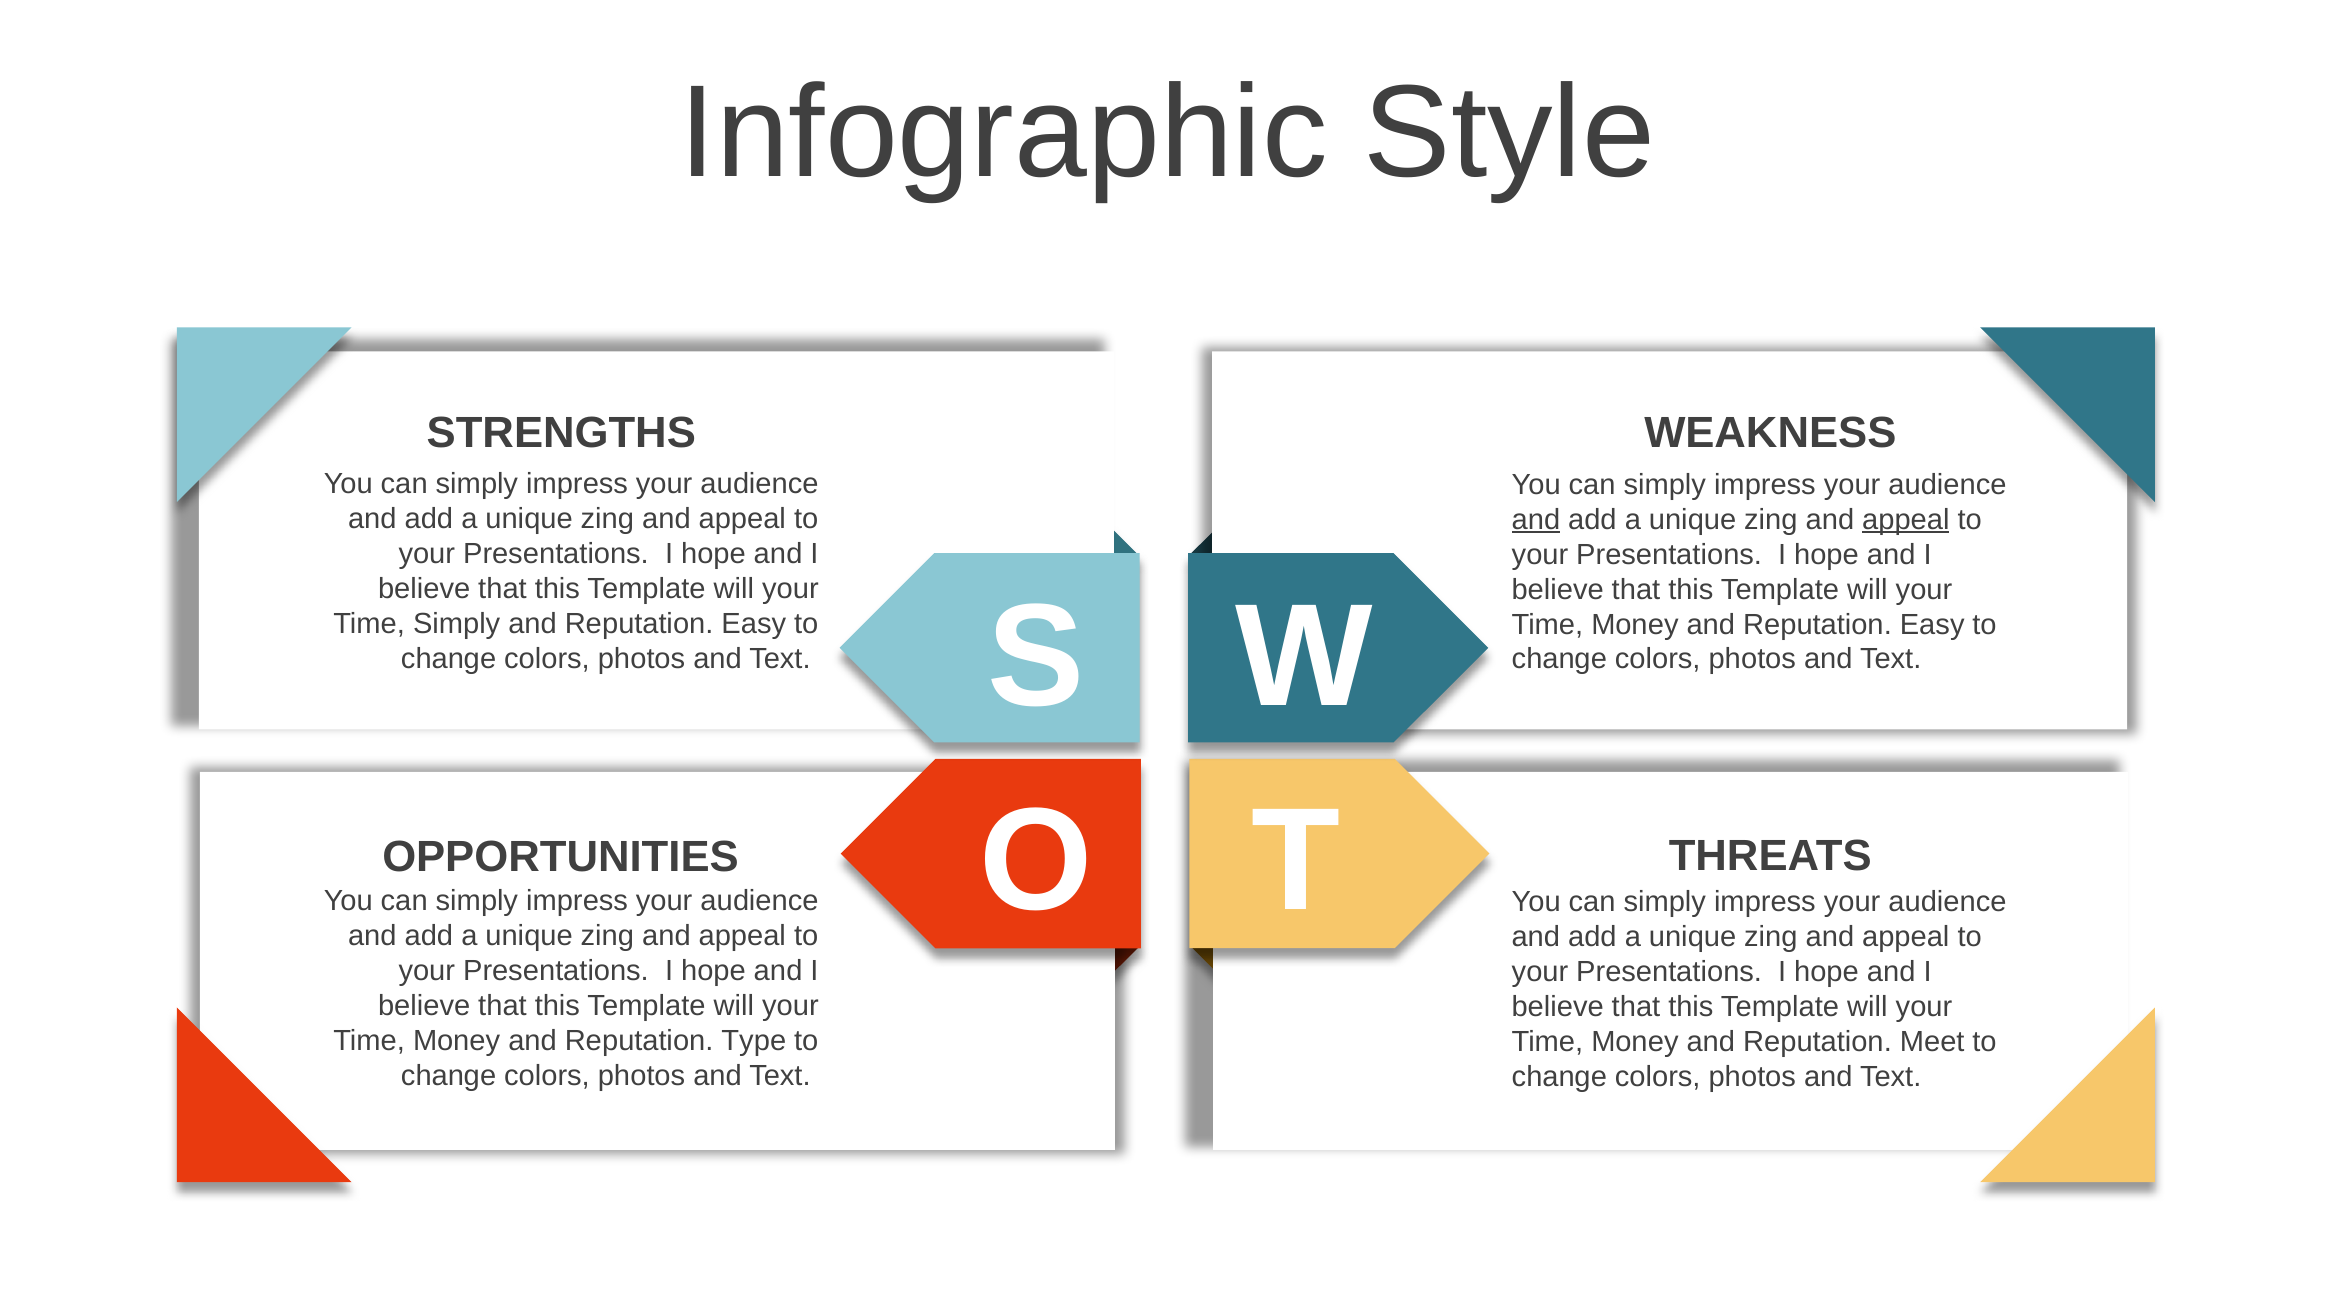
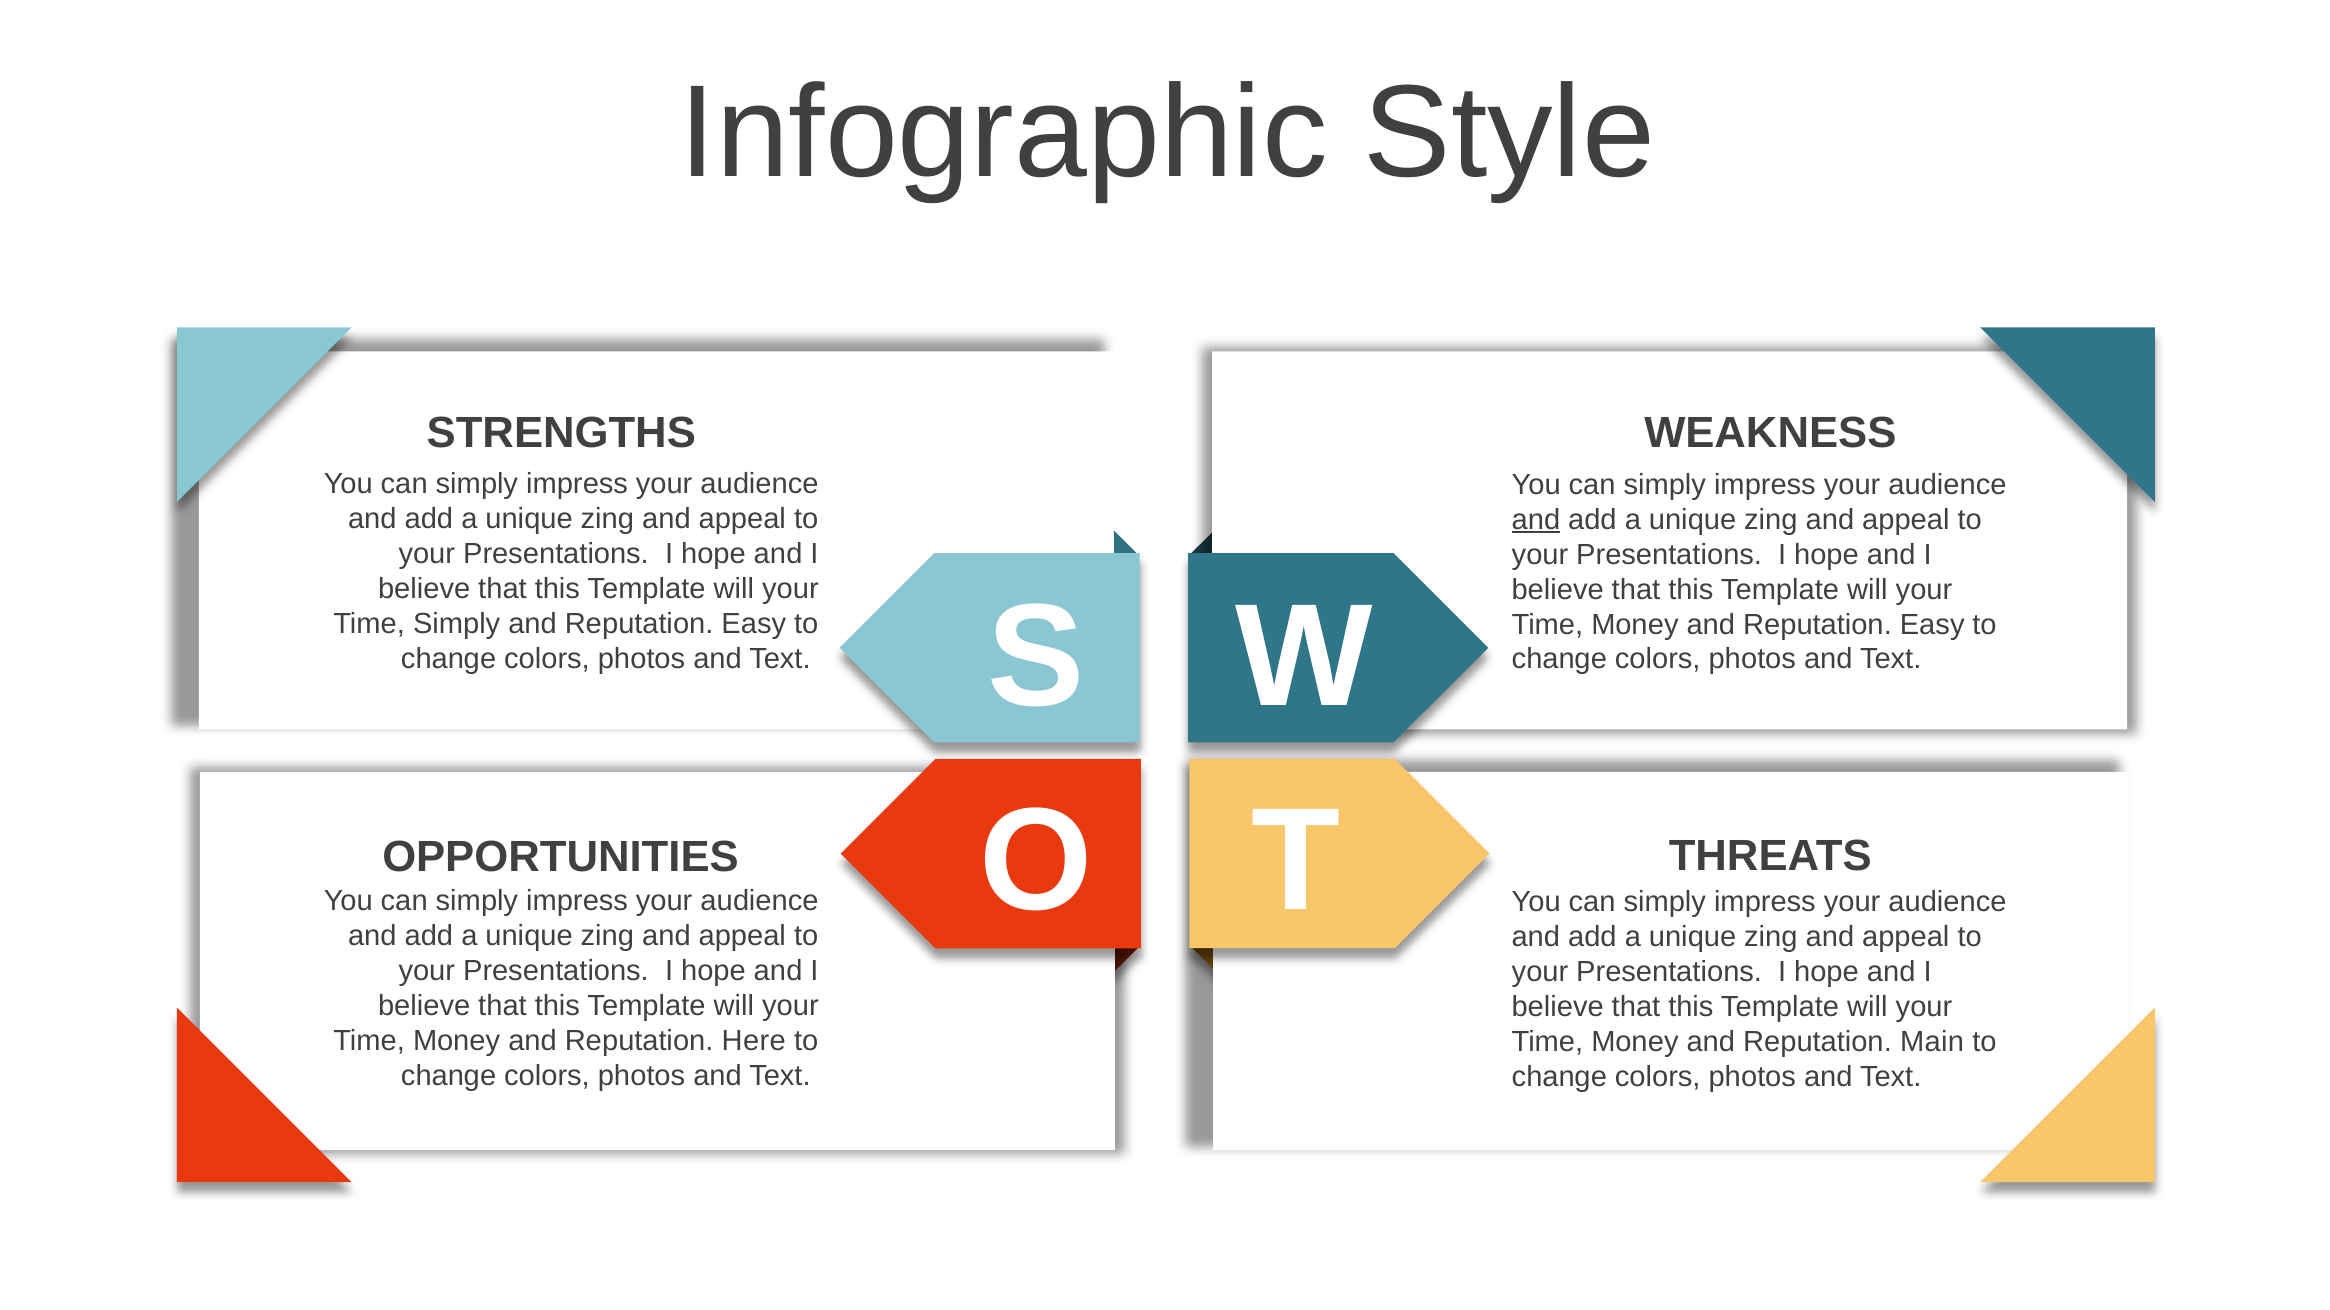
appeal underline: present -> none (1906, 520)
Type: Type -> Here (754, 1041)
Meet: Meet -> Main (1932, 1042)
